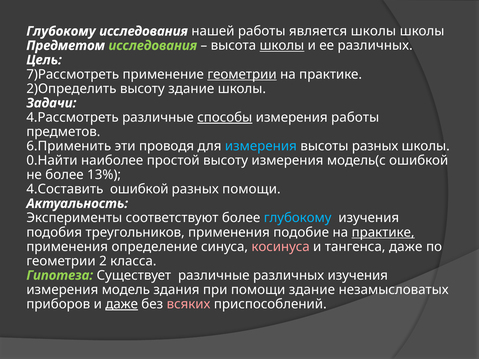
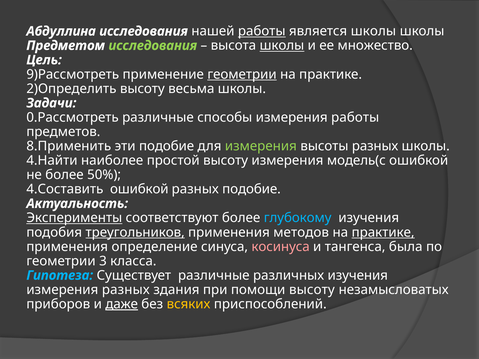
Глубокому: Глубокому -> Абдуллина (61, 31)
работы underline: none -> present (262, 31)
ее различных: различных -> множество (375, 46)
7)Рассмотреть: 7)Рассмотреть -> 9)Рассмотреть (73, 74)
высоту здание: здание -> весьма (191, 89)
4.Рассмотреть: 4.Рассмотреть -> 0.Рассмотреть (73, 117)
способы underline: present -> none (225, 117)
6.Применить: 6.Применить -> 8.Применить (69, 146)
эти проводя: проводя -> подобие (167, 146)
измерения colour: light blue -> light green (261, 146)
0.Найти: 0.Найти -> 4.Найти (52, 161)
13%: 13% -> 50% (104, 175)
разных помощи: помощи -> подобие (251, 189)
Эксперименты underline: none -> present (74, 218)
треугольников underline: none -> present (135, 232)
подобие: подобие -> методов (301, 232)
тангенса даже: даже -> была (406, 247)
2: 2 -> 3 (103, 261)
Гипотеза colour: light green -> light blue (60, 276)
измерения модель: модель -> разных (126, 290)
помощи здание: здание -> высоту (312, 290)
всяких colour: pink -> yellow (188, 304)
